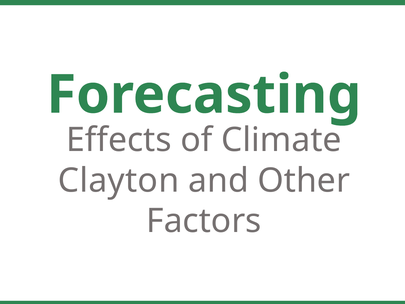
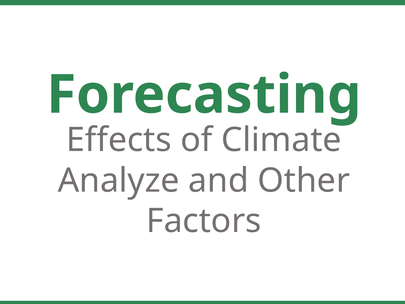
Clayton: Clayton -> Analyze (119, 181)
